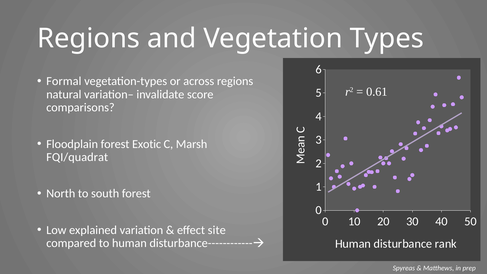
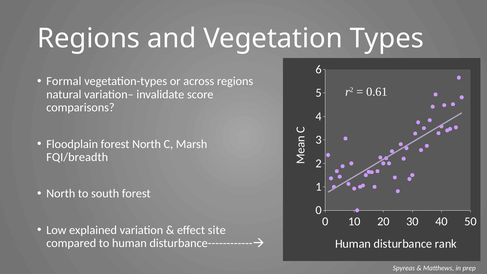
forest Exotic: Exotic -> North (147, 144)
FQI/quadrat: FQI/quadrat -> FQI/breadth (77, 157)
